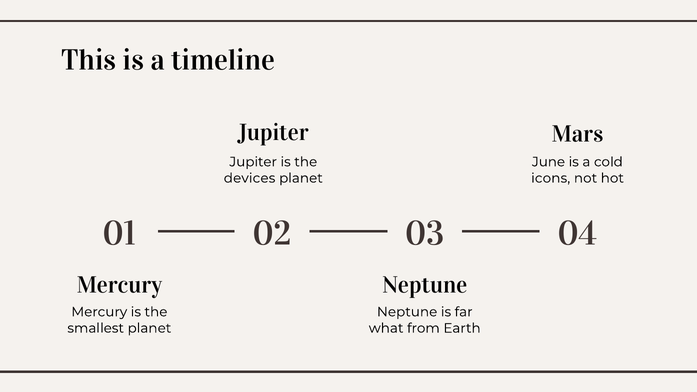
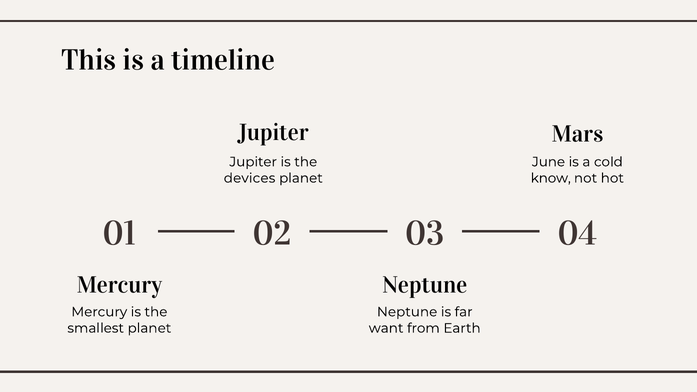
icons: icons -> know (551, 178)
what: what -> want (386, 328)
